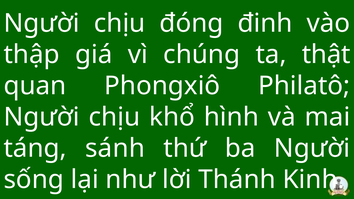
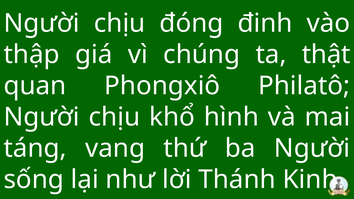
sánh: sánh -> vang (115, 148)
